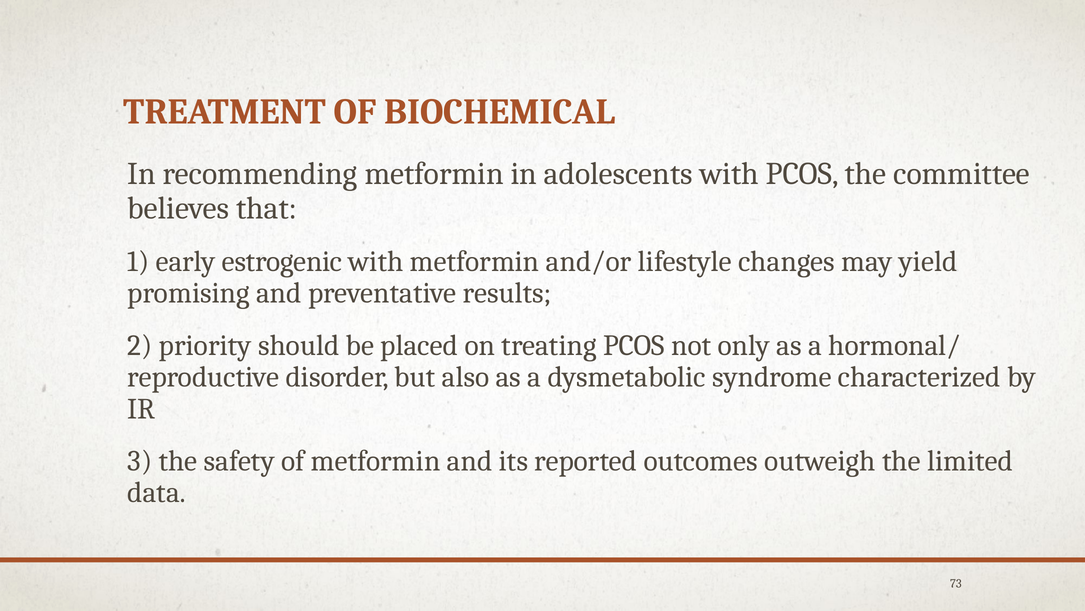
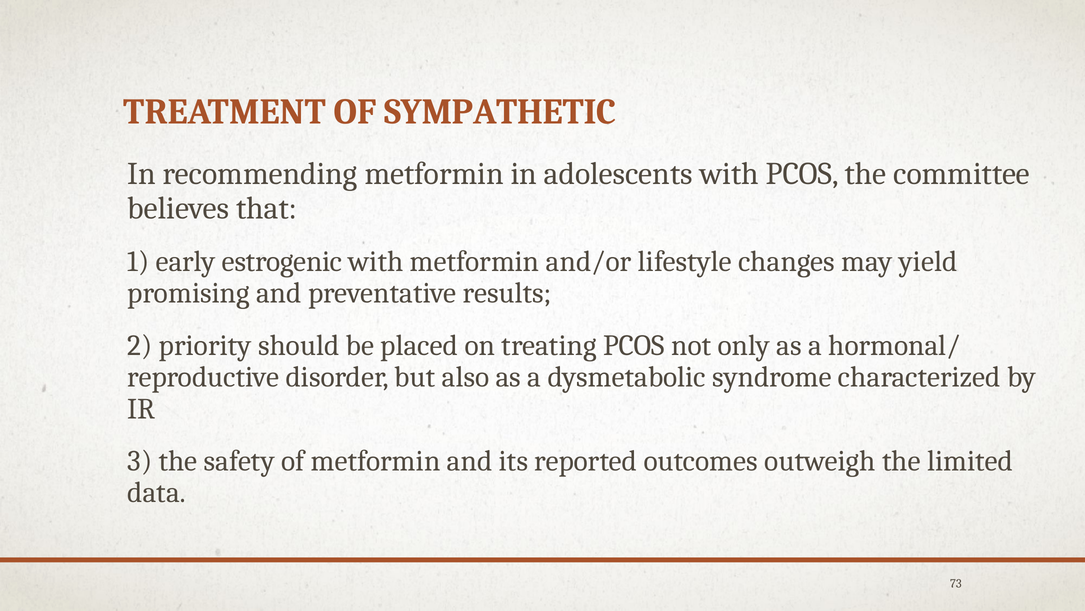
BIOCHEMICAL: BIOCHEMICAL -> SYMPATHETIC (500, 112)
